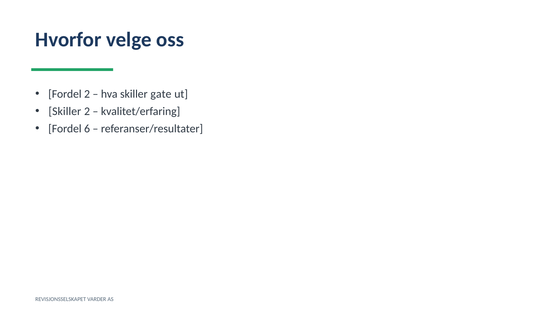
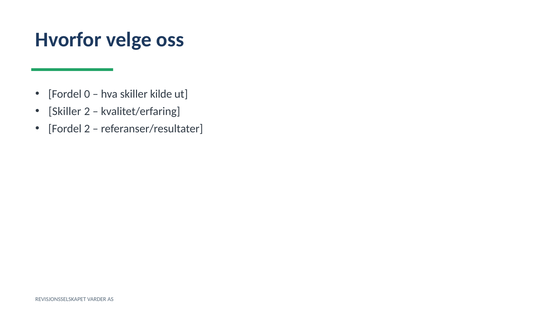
Fordel 2: 2 -> 0 (87, 94)
gate: gate -> kilde (161, 94)
Fordel 6: 6 -> 2 (87, 129)
